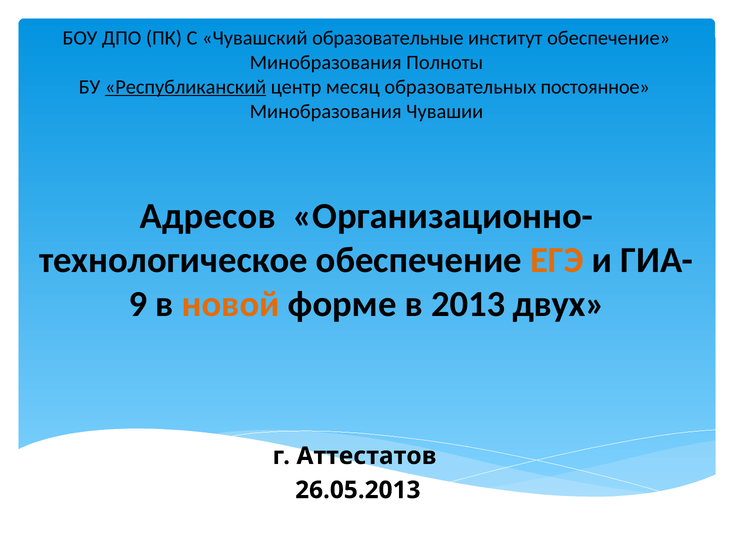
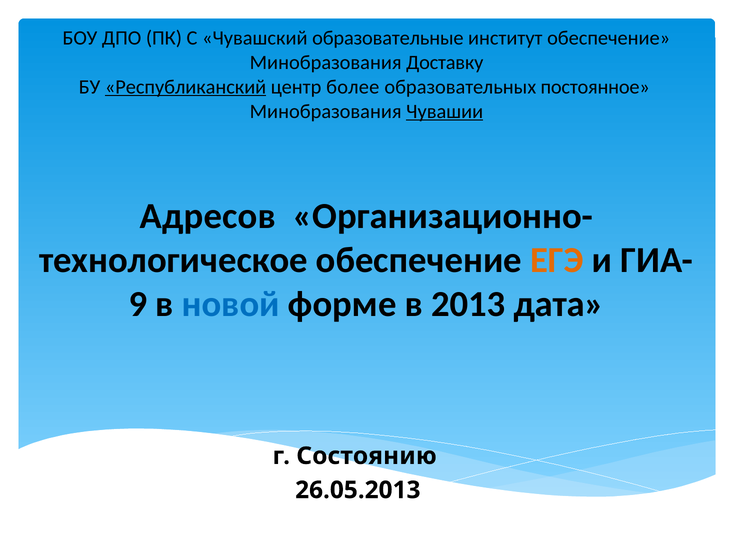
Полноты: Полноты -> Доставку (445, 63)
месяц: месяц -> более (353, 87)
Чувашии underline: none -> present (445, 111)
новой colour: orange -> blue (231, 305)
двух: двух -> дата (559, 305)
Аттестатов: Аттестатов -> Состоянию (367, 457)
